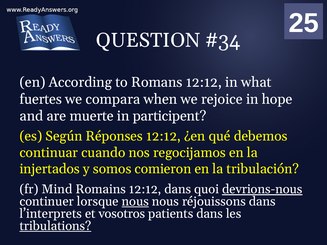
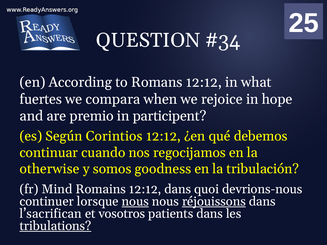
muerte: muerte -> premio (92, 116)
Réponses: Réponses -> Corintios (114, 136)
injertados: injertados -> otherwise (50, 169)
comieron: comieron -> goodness (163, 169)
devrions-nous underline: present -> none (262, 189)
réjouissons underline: none -> present (214, 202)
l’interprets: l’interprets -> l’sacrifican (51, 214)
